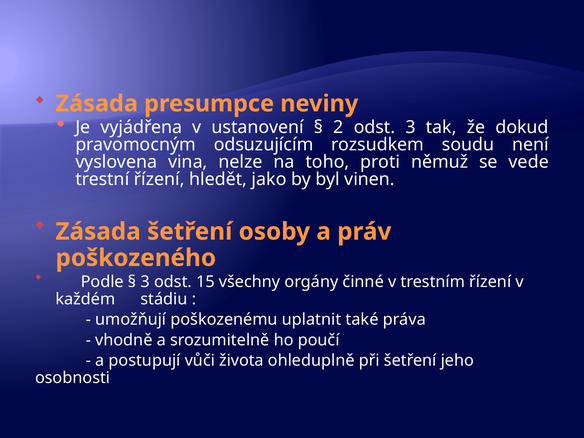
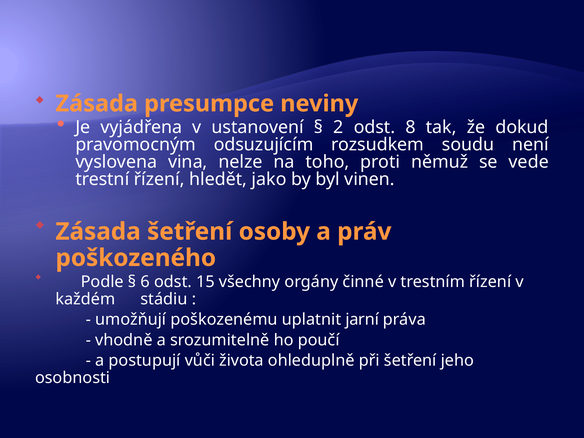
odst 3: 3 -> 8 (411, 127)
3: 3 -> 6 (145, 282)
také: také -> jarní (362, 320)
